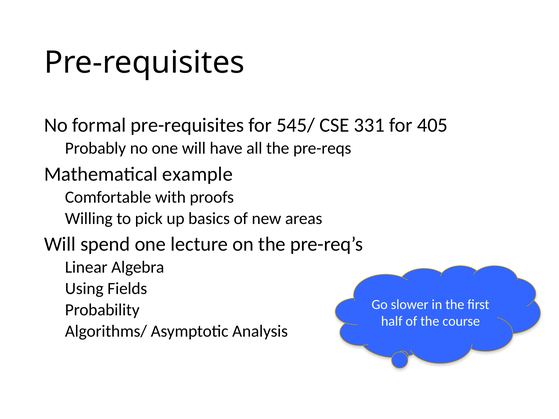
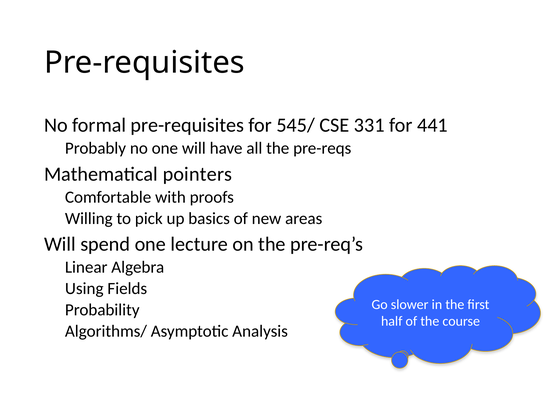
405: 405 -> 441 (432, 125)
example: example -> pointers (197, 174)
